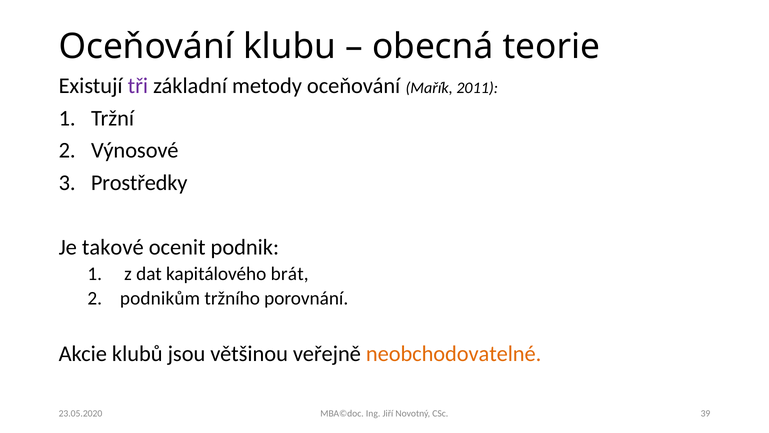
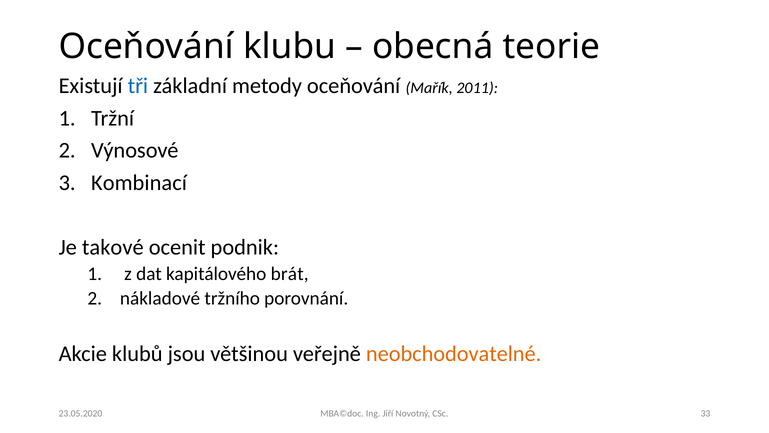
tři colour: purple -> blue (138, 86)
Prostředky: Prostředky -> Kombinací (139, 183)
podnikům: podnikům -> nákladové (160, 298)
39: 39 -> 33 (705, 413)
